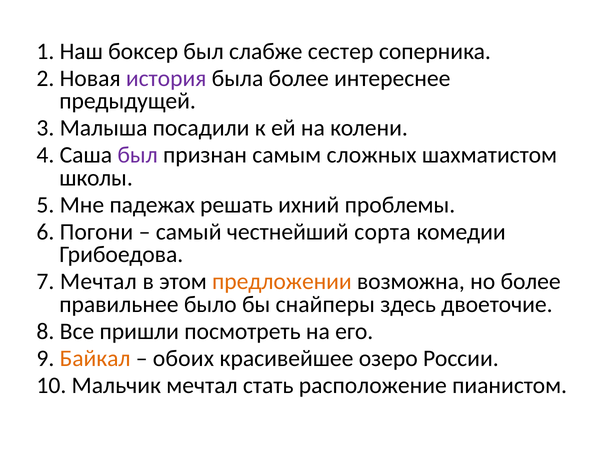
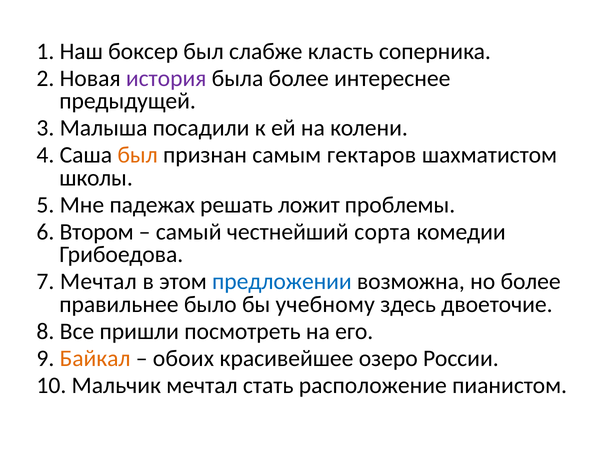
сестер: сестер -> класть (341, 51)
был colour: purple -> orange (138, 155)
сложных: сложных -> гектаров (372, 155)
ихний: ихний -> ложит (309, 205)
Погони: Погони -> Втором (97, 232)
предложении colour: orange -> blue (282, 281)
снайперы: снайперы -> учебному (325, 304)
